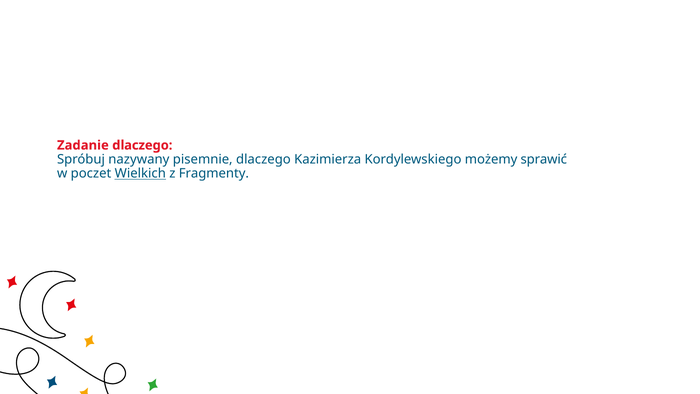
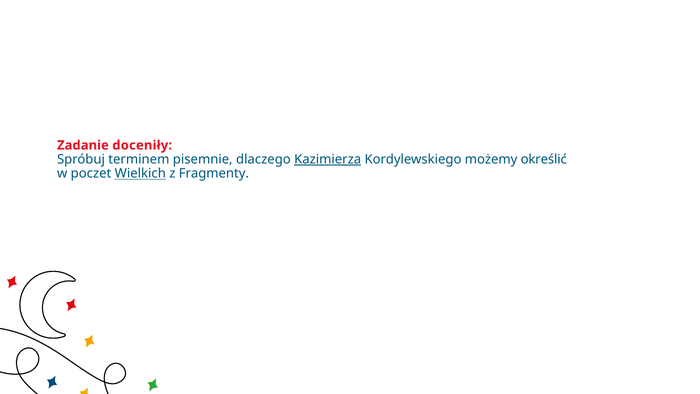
Zadanie dlaczego: dlaczego -> doceniły (142, 145)
nazywany: nazywany -> terminem (139, 159)
Kazimierza underline: none -> present (328, 159)
sprawić: sprawić -> określić (544, 159)
